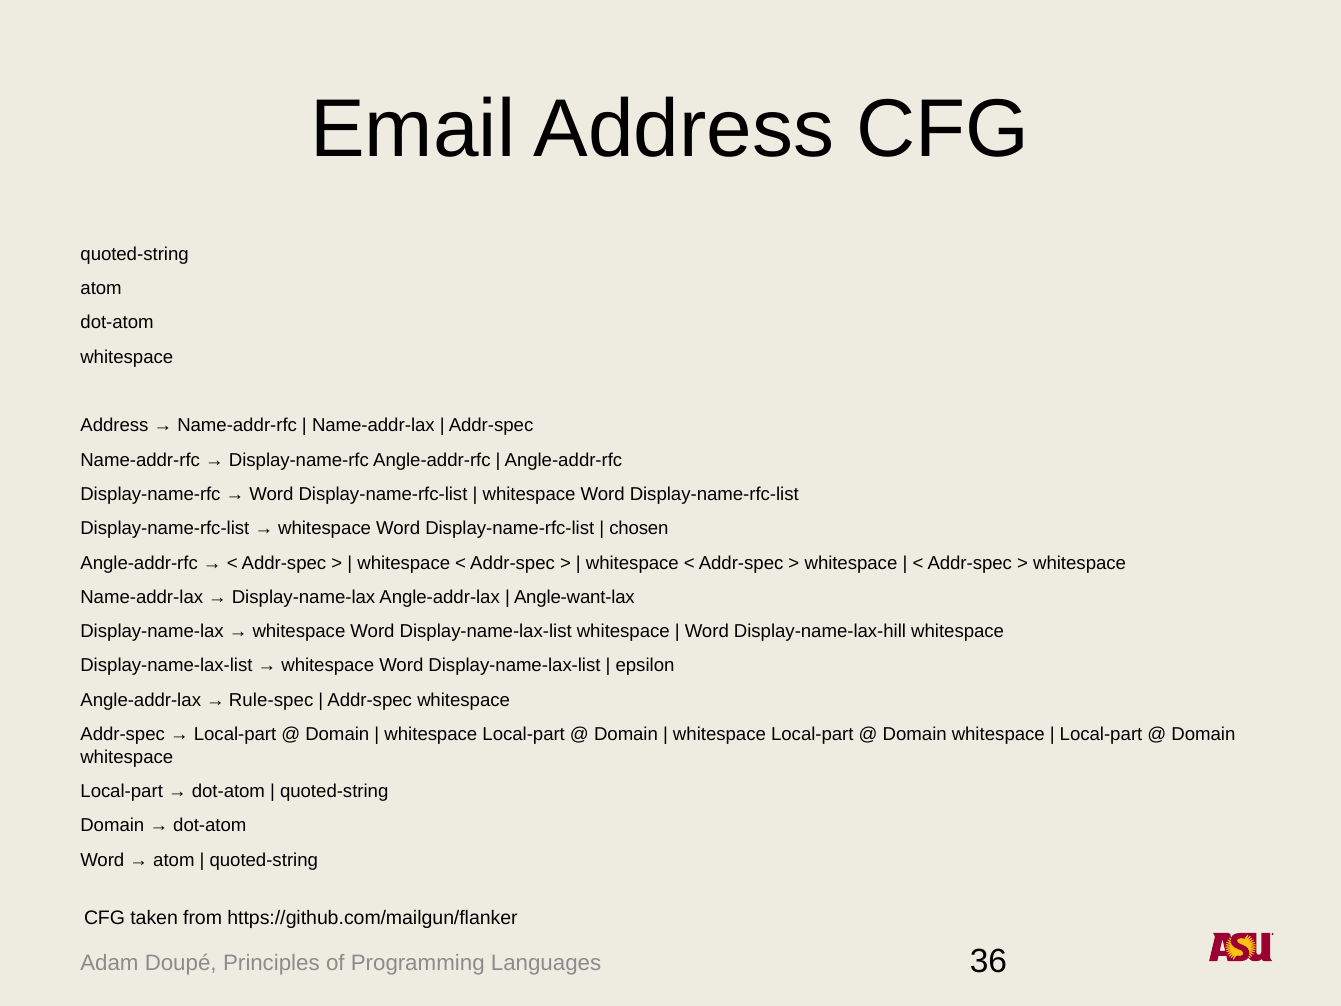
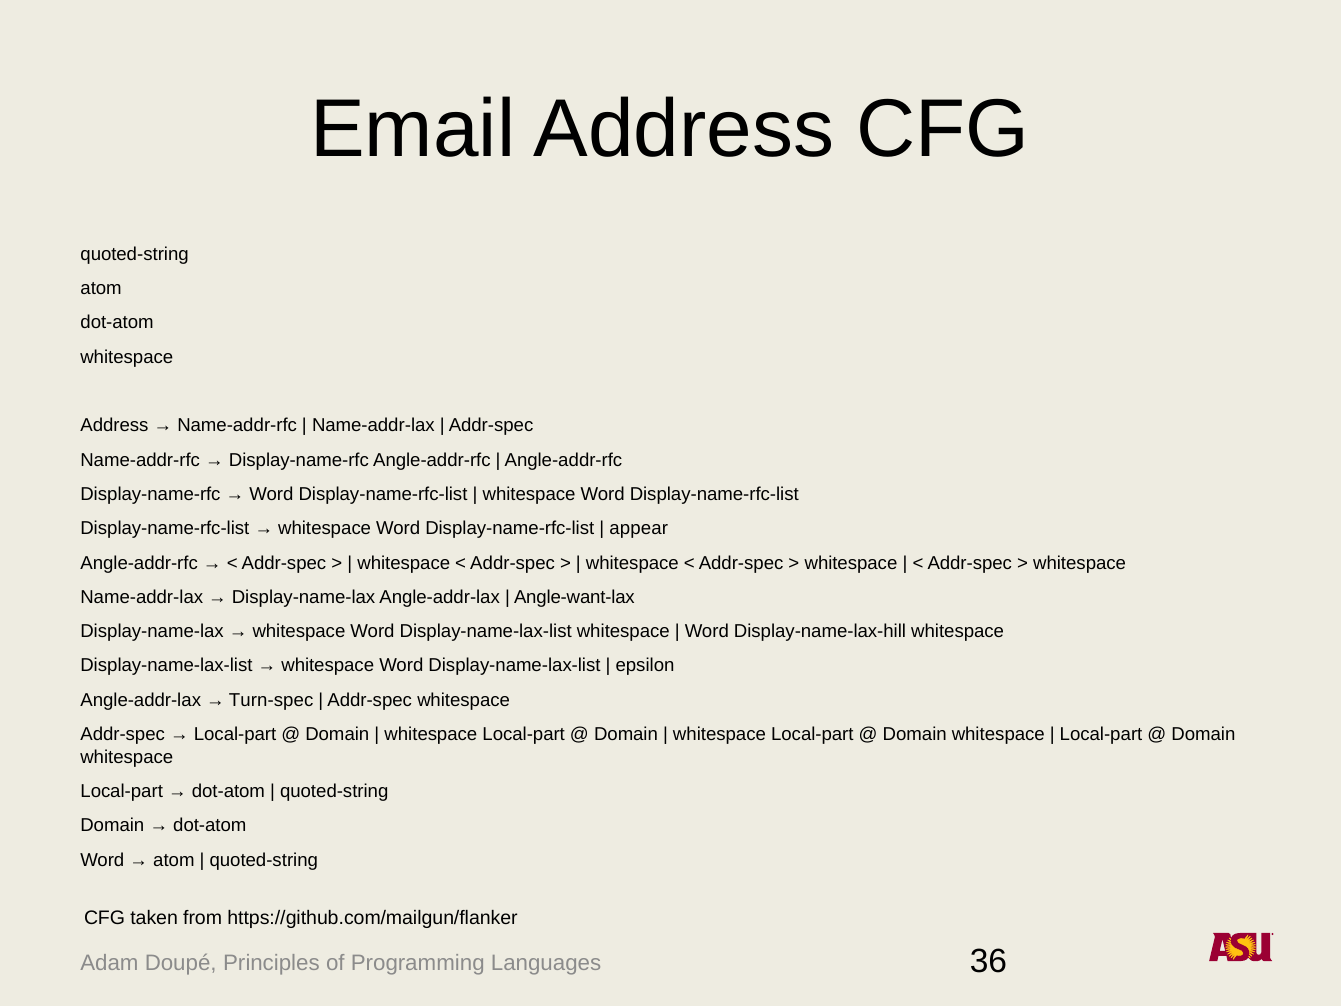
chosen: chosen -> appear (639, 528)
Rule-spec: Rule-spec -> Turn-spec (271, 700)
